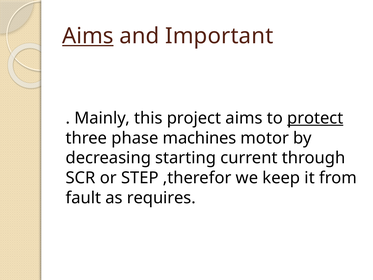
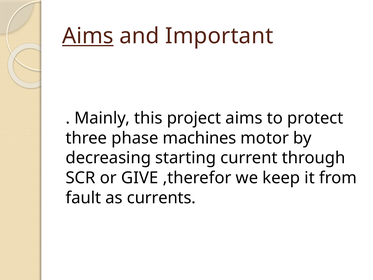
protect underline: present -> none (315, 118)
STEP: STEP -> GIVE (140, 178)
requires: requires -> currents (161, 198)
